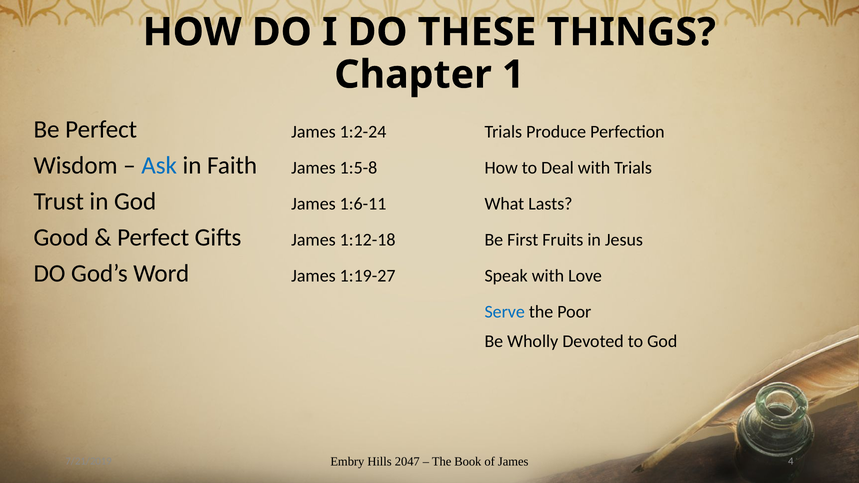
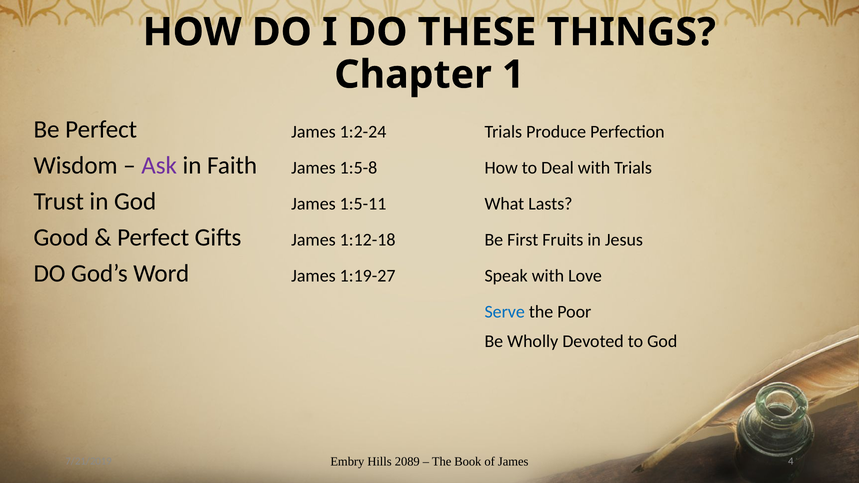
Ask colour: blue -> purple (159, 165)
1:6-11: 1:6-11 -> 1:5-11 (363, 204)
2047: 2047 -> 2089 (407, 462)
